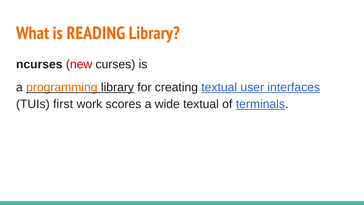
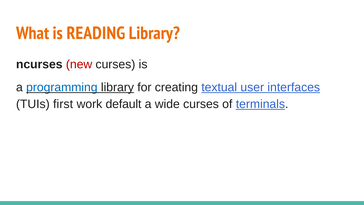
programming colour: orange -> blue (62, 87)
scores: scores -> default (124, 104)
wide textual: textual -> curses (201, 104)
